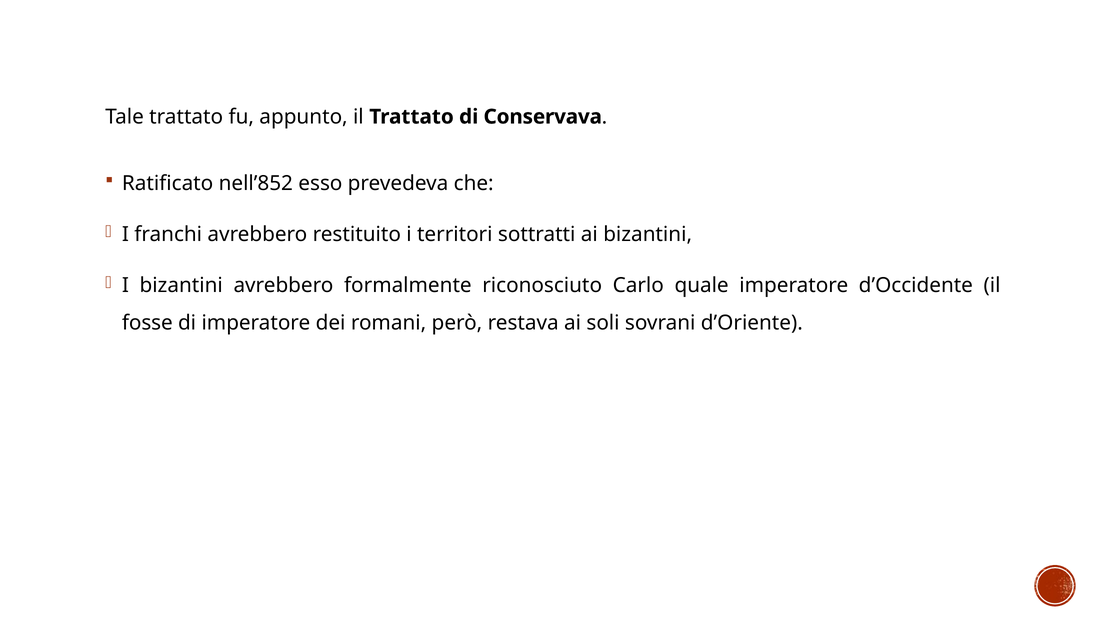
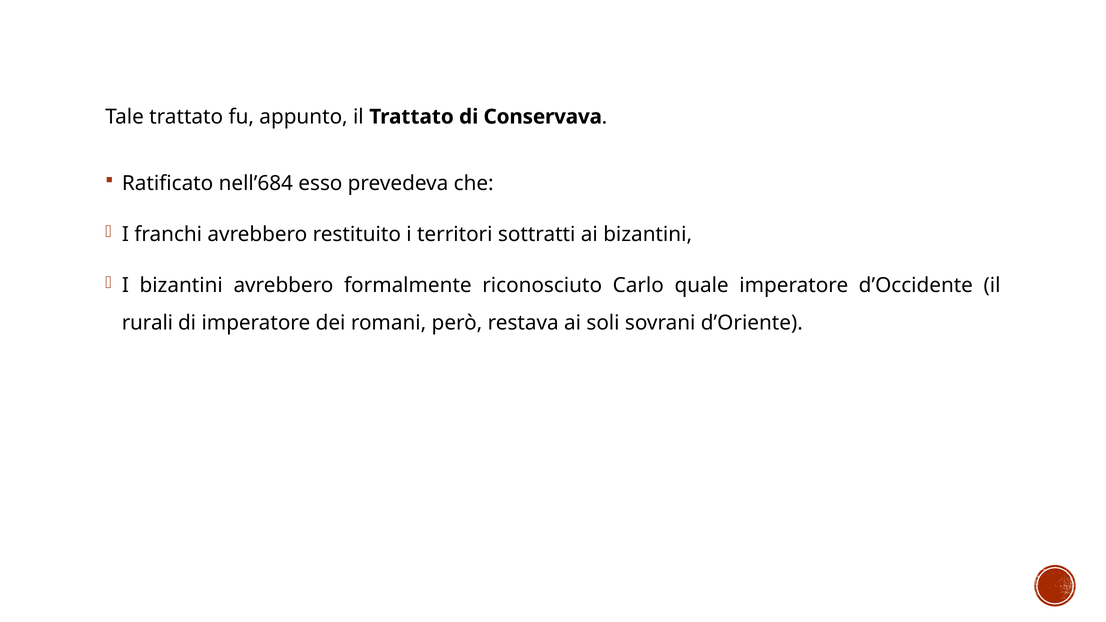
nell’852: nell’852 -> nell’684 (256, 183)
fosse: fosse -> rurali (147, 323)
